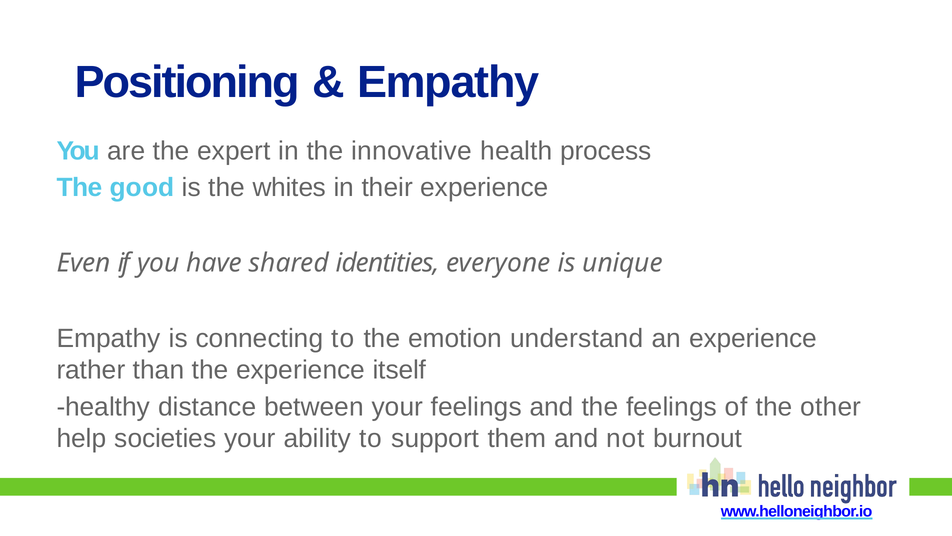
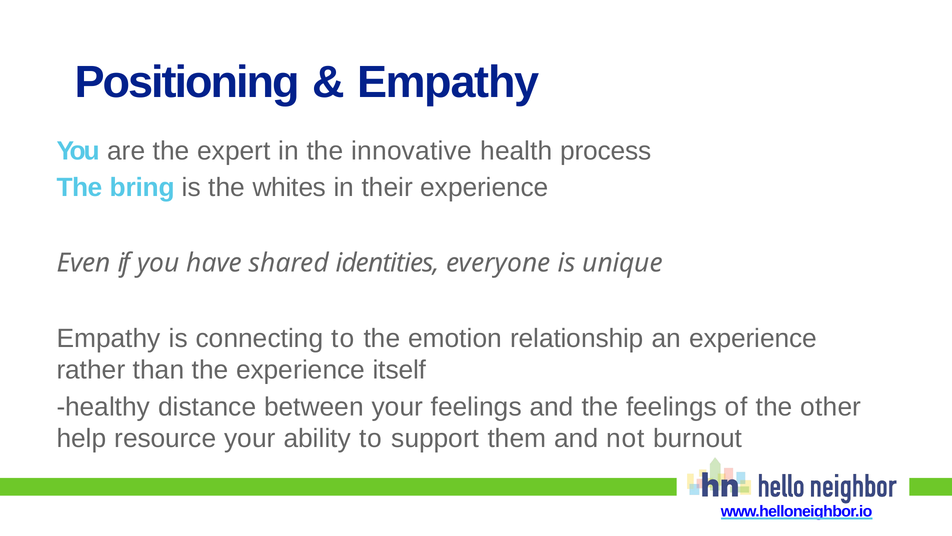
good: good -> bring (142, 188)
understand: understand -> relationship (577, 338)
societies: societies -> resource (165, 438)
